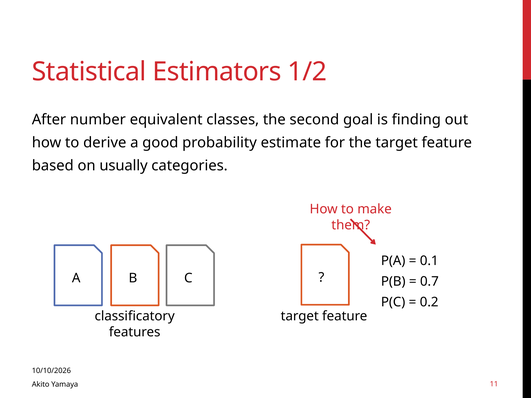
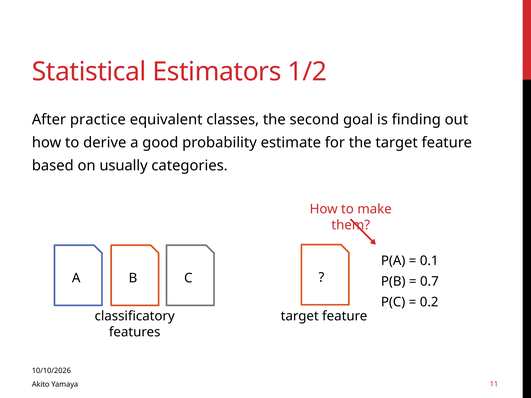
number: number -> practice (98, 120)
